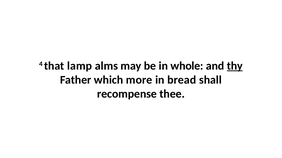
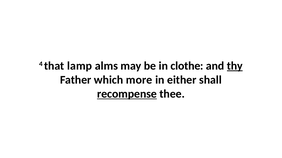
whole: whole -> clothe (187, 66)
bread: bread -> either (182, 80)
recompense underline: none -> present (127, 94)
